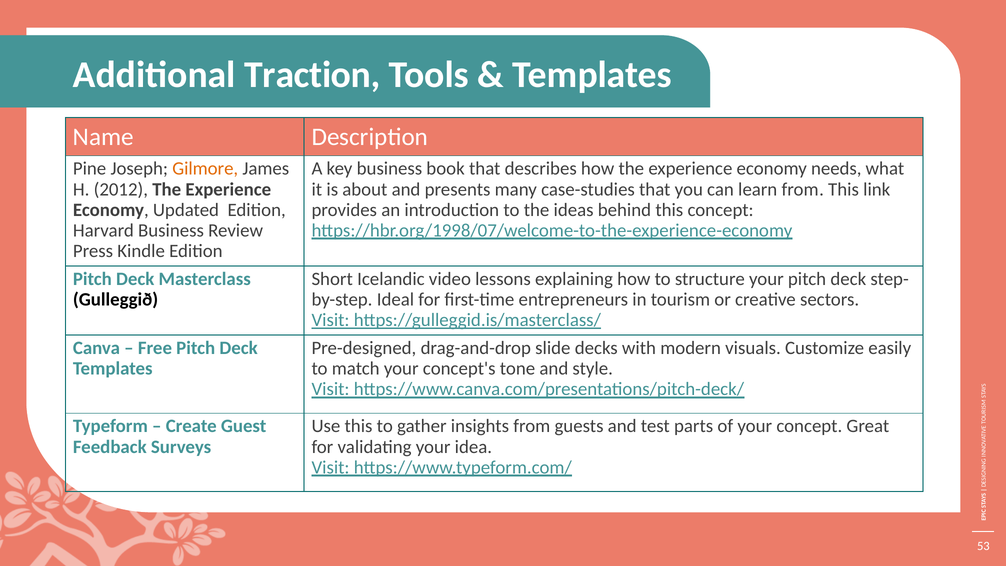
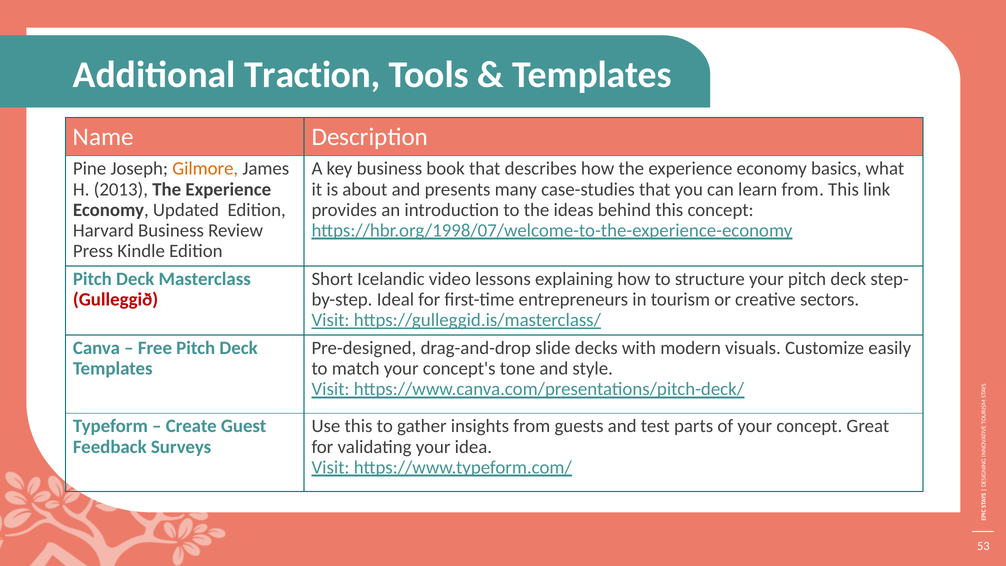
needs: needs -> basics (836, 169)
2012: 2012 -> 2013 (121, 189)
Gulleggið colour: black -> red (116, 299)
